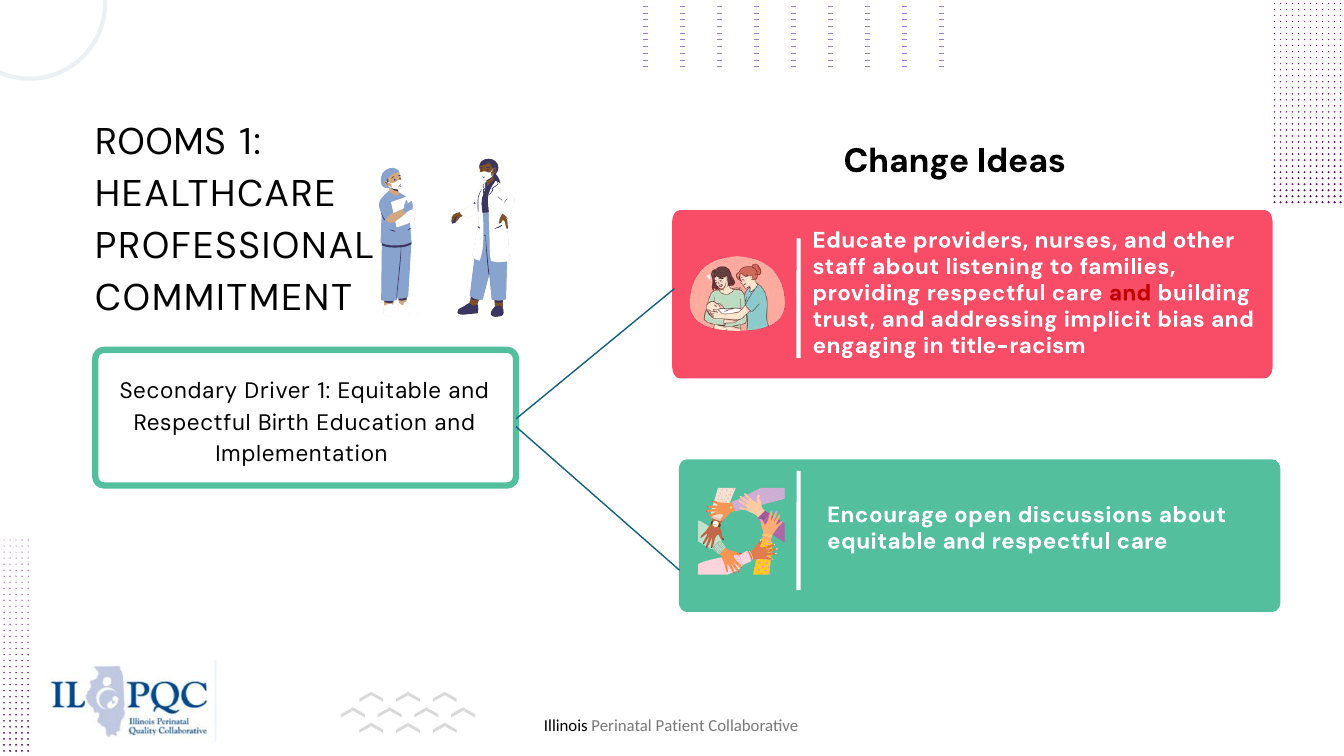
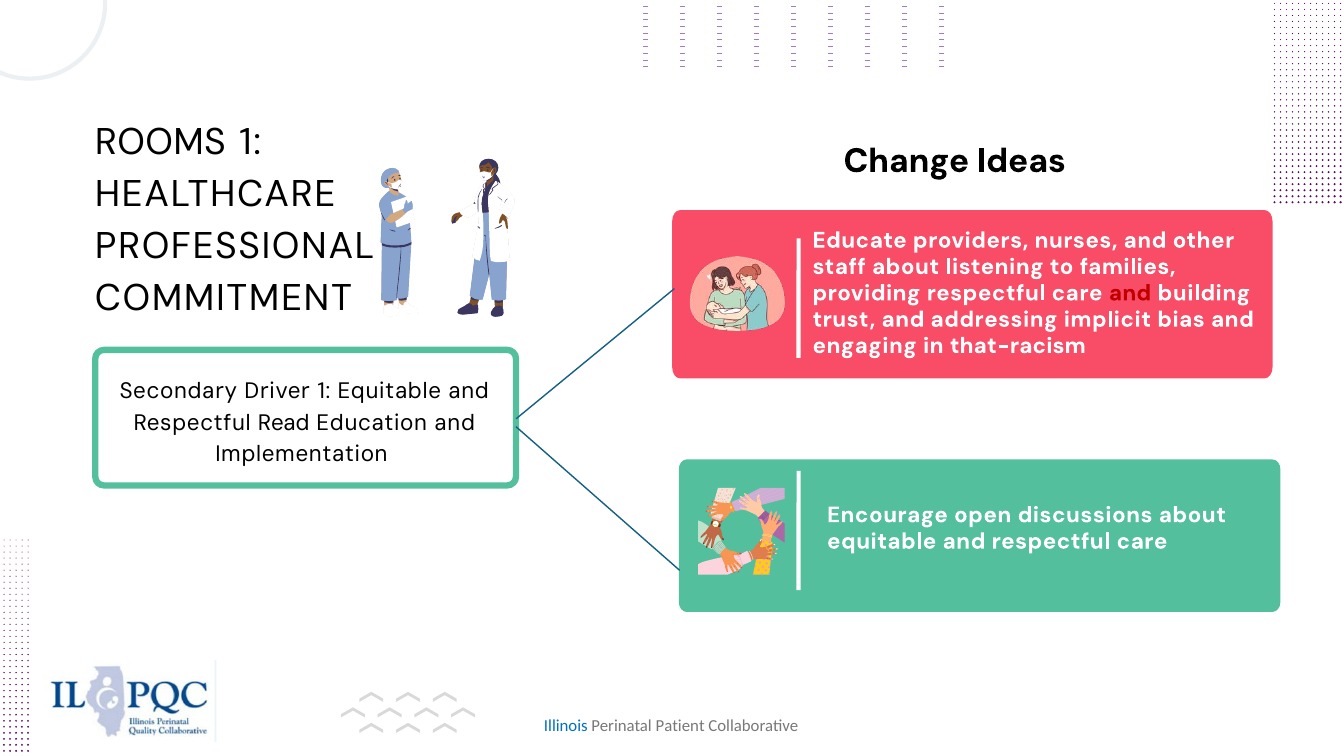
title-racism: title-racism -> that-racism (1018, 346)
Birth: Birth -> Read (284, 423)
Illinois colour: black -> blue (566, 726)
